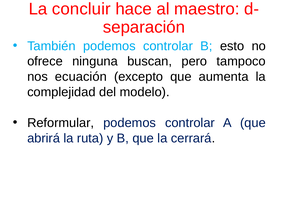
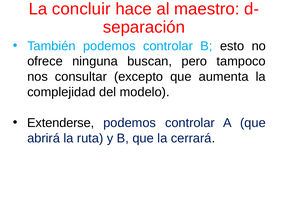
ecuación: ecuación -> consultar (81, 77)
Reformular: Reformular -> Extenderse (61, 123)
